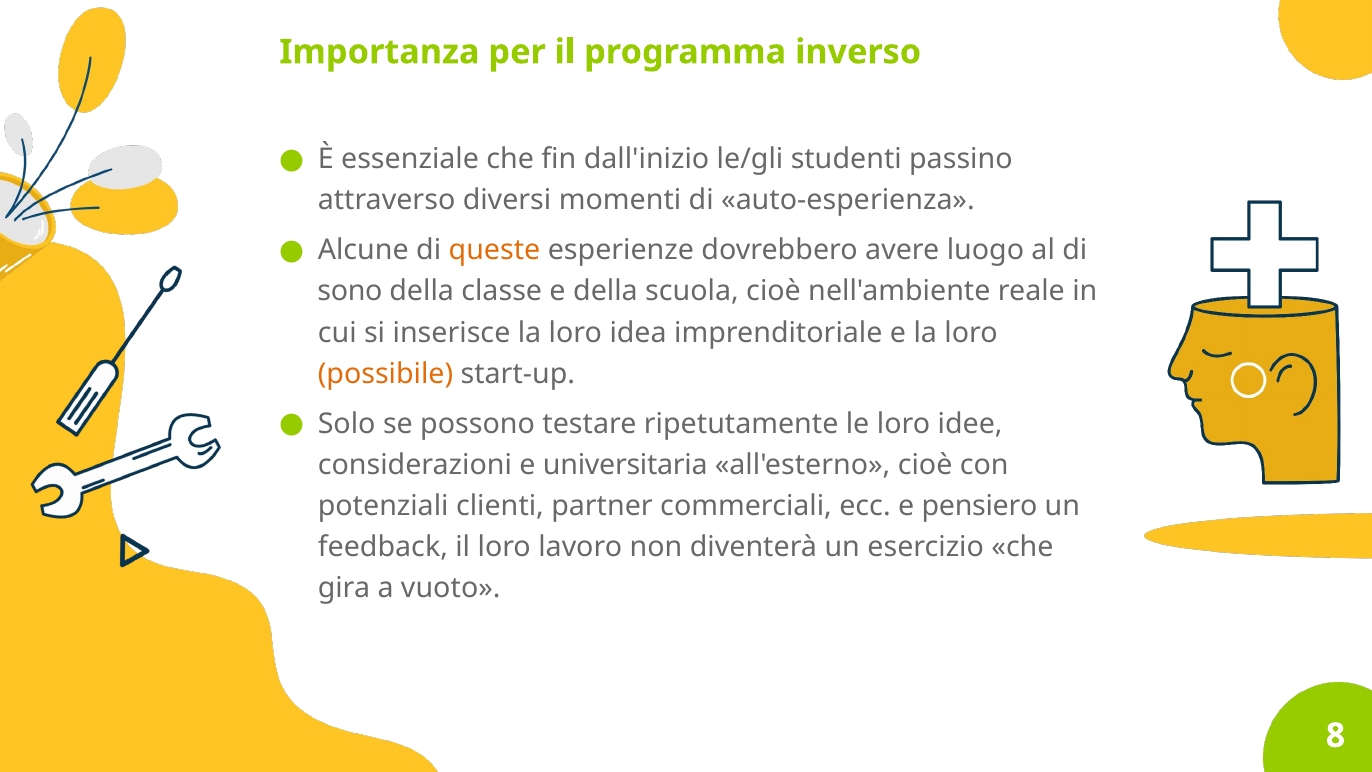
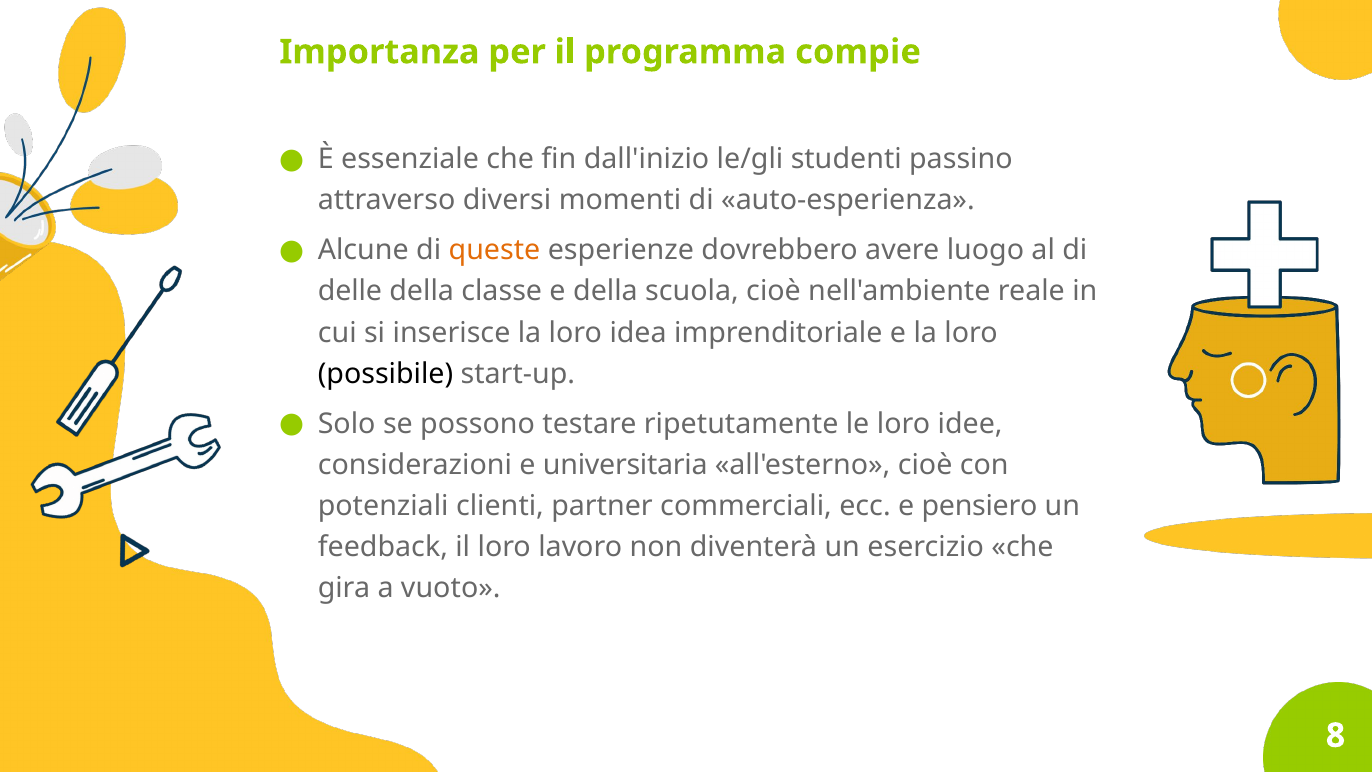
inverso: inverso -> compie (858, 52)
sono: sono -> delle (350, 291)
possibile colour: orange -> black (385, 374)
